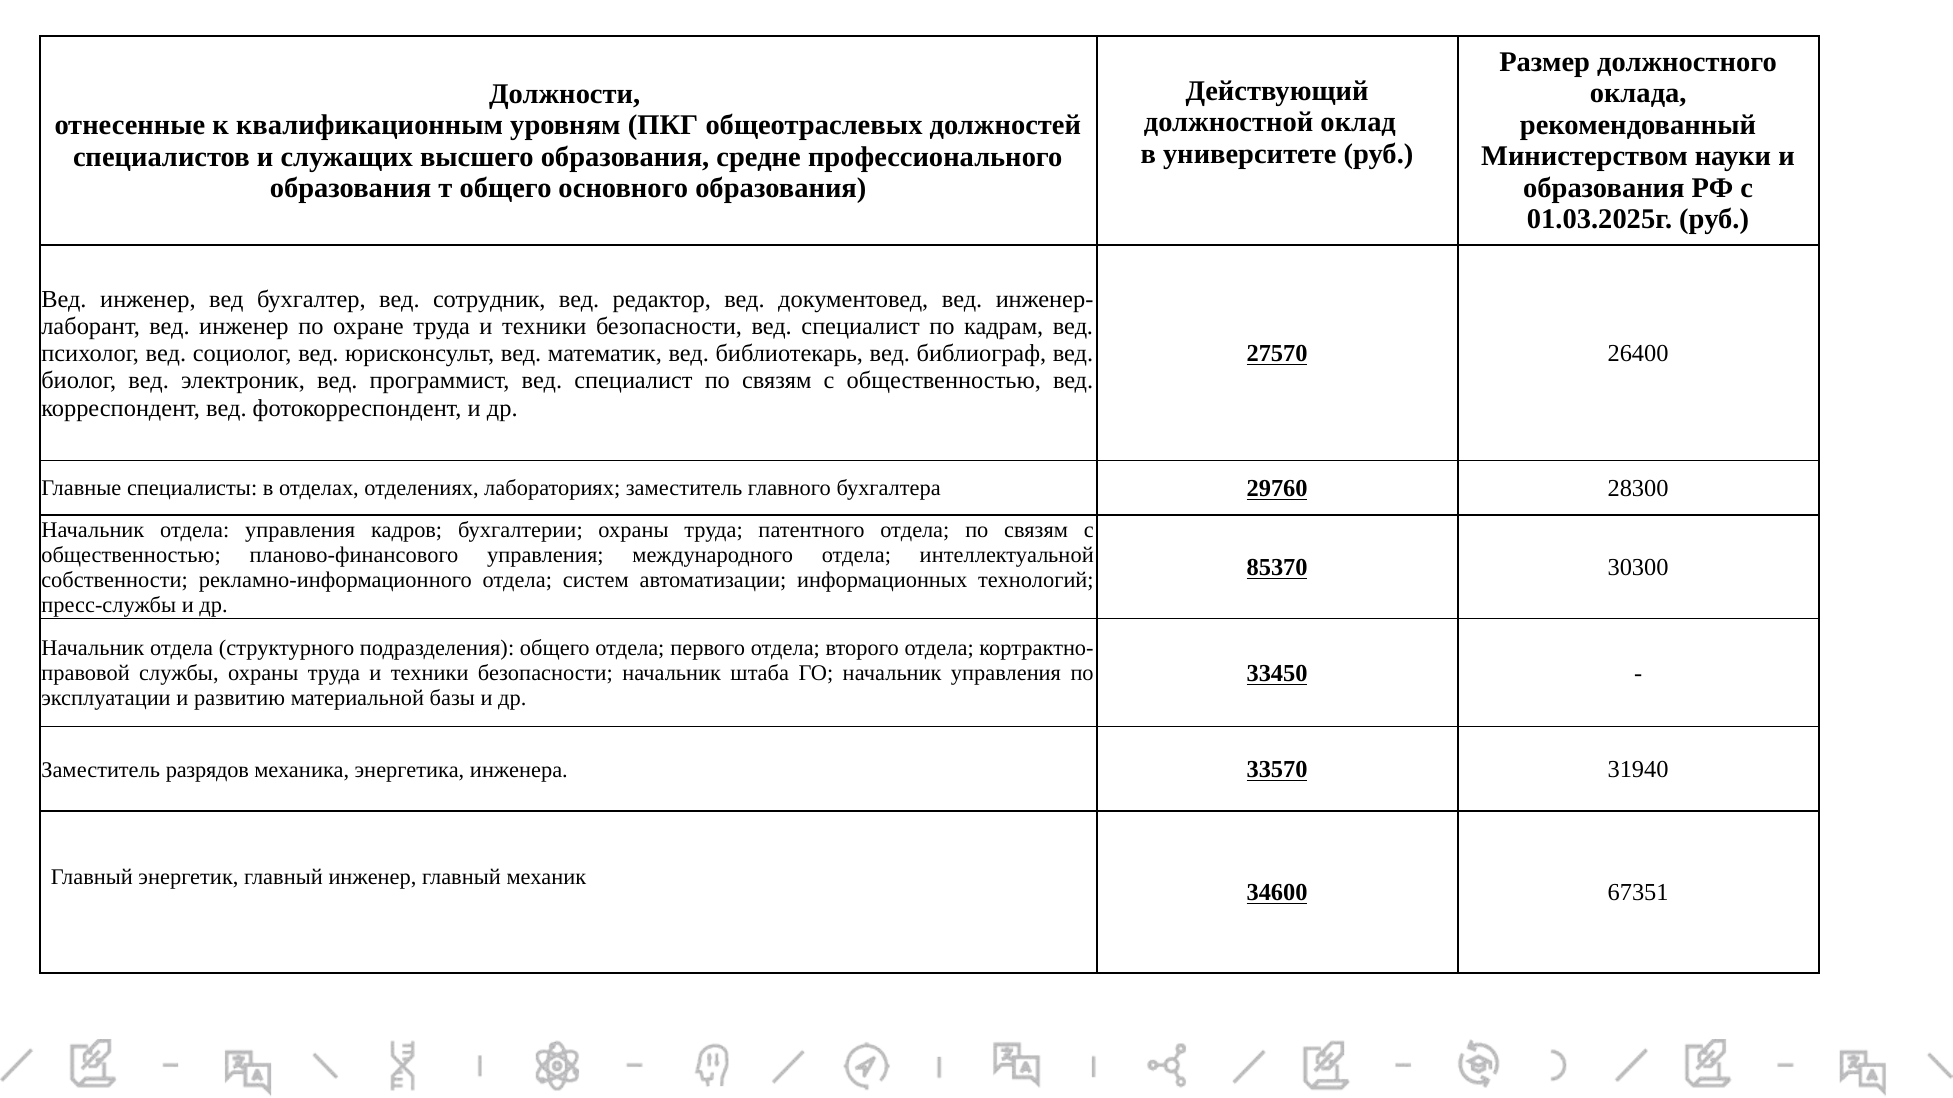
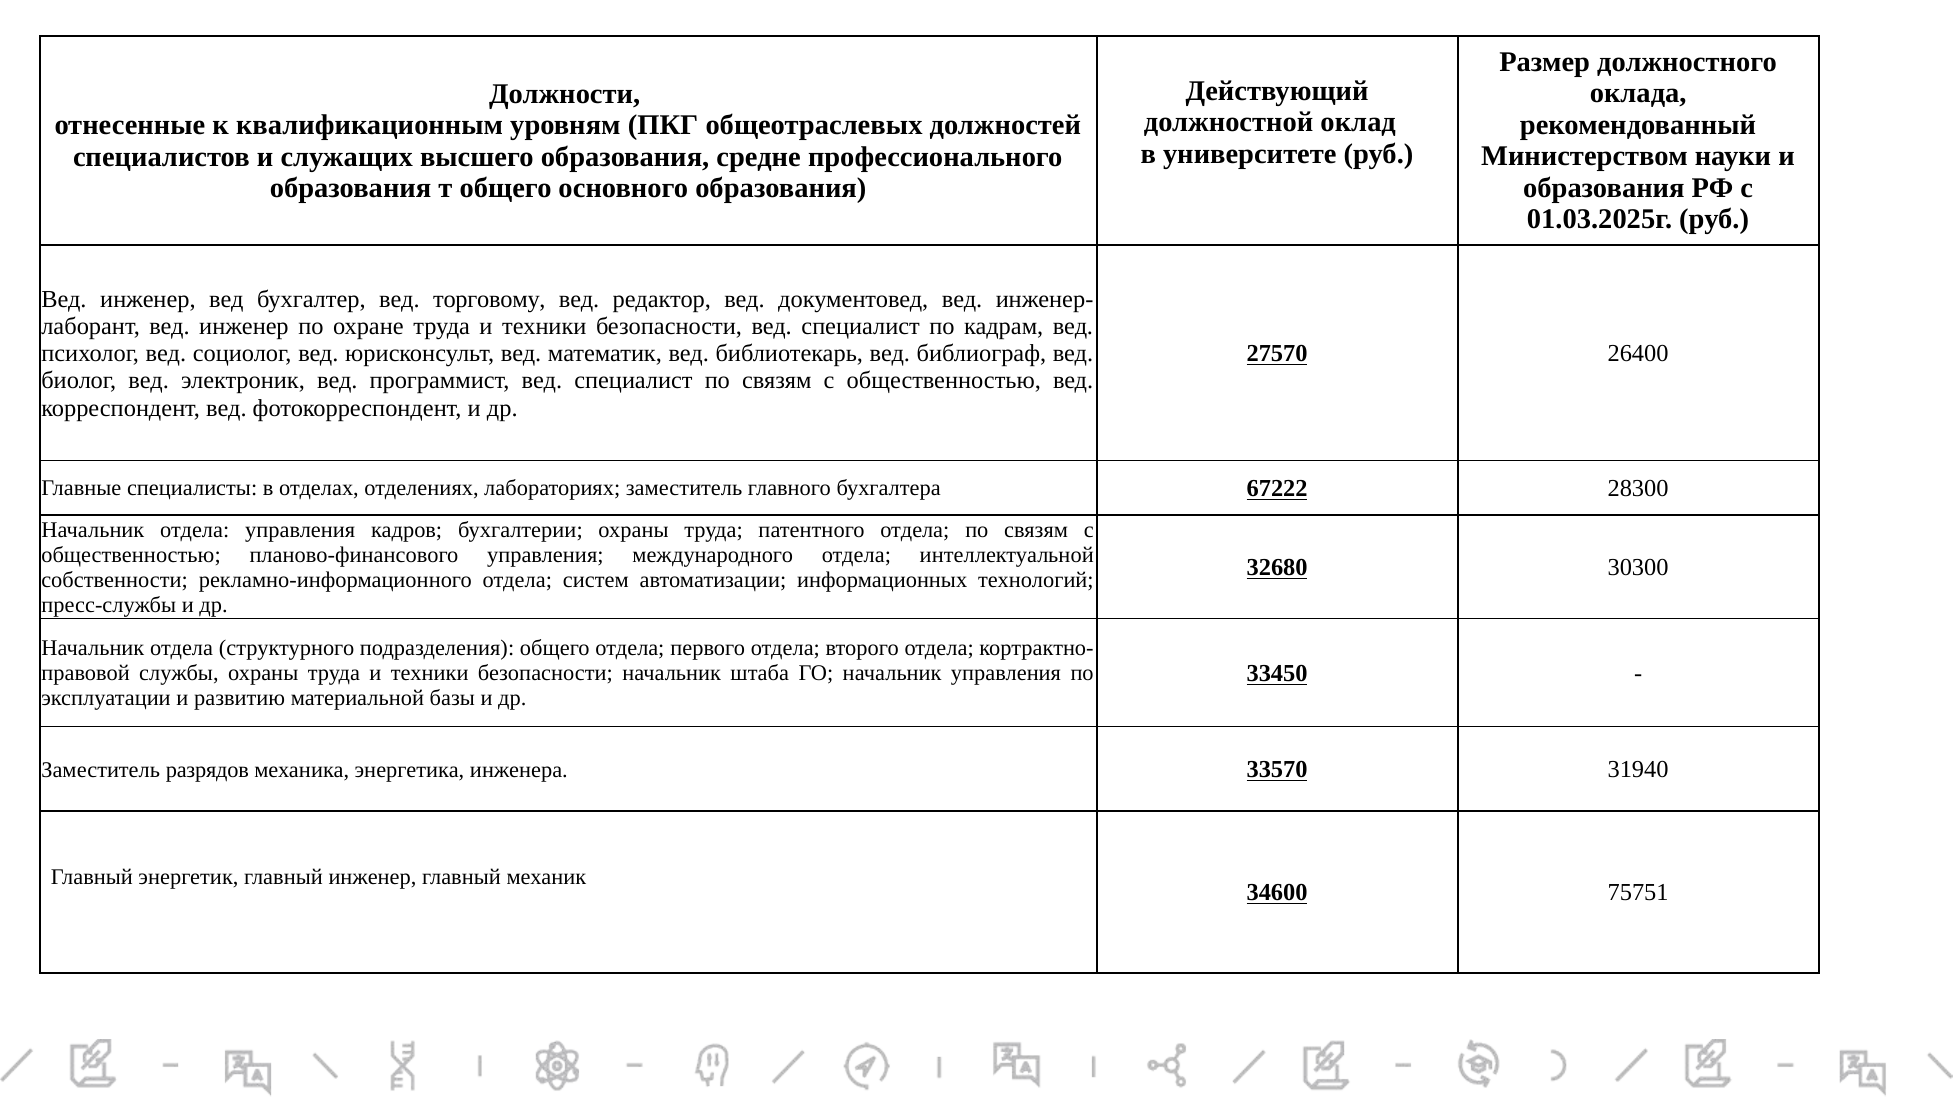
сотрудник: сотрудник -> торговому (489, 300)
29760: 29760 -> 67222 (1277, 489)
85370: 85370 -> 32680 (1277, 568)
67351: 67351 -> 75751 (1638, 893)
